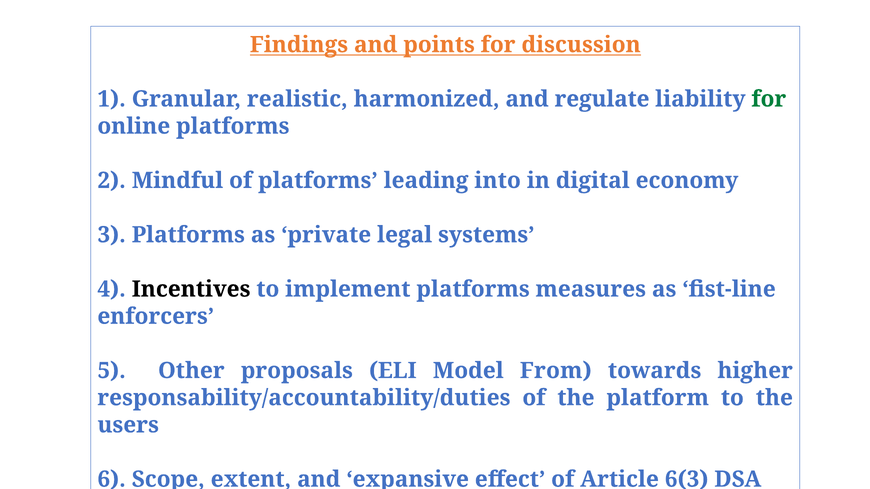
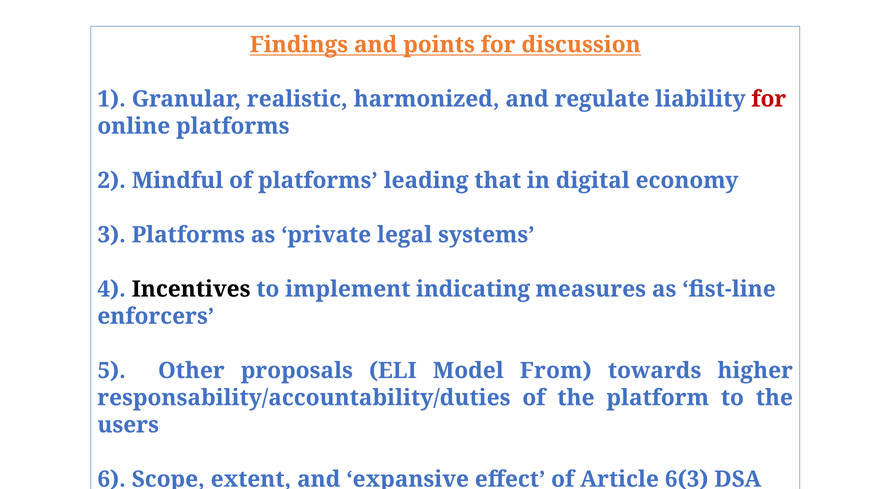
for colour: green -> red (769, 99)
into: into -> that (498, 181)
implement platforms: platforms -> indicating (473, 289)
